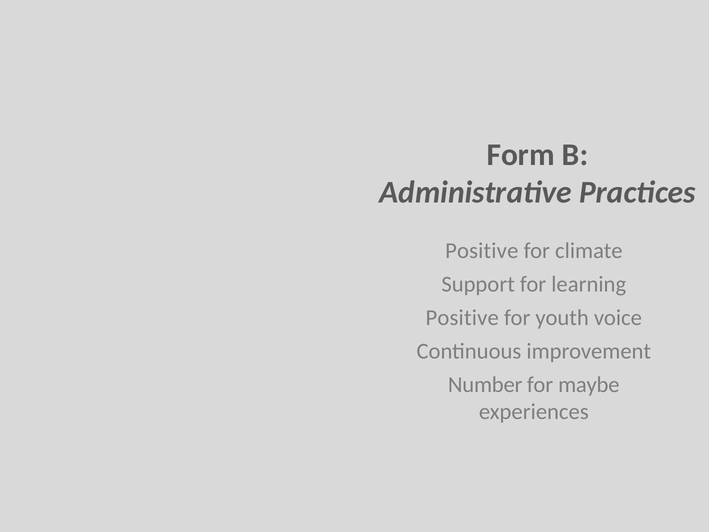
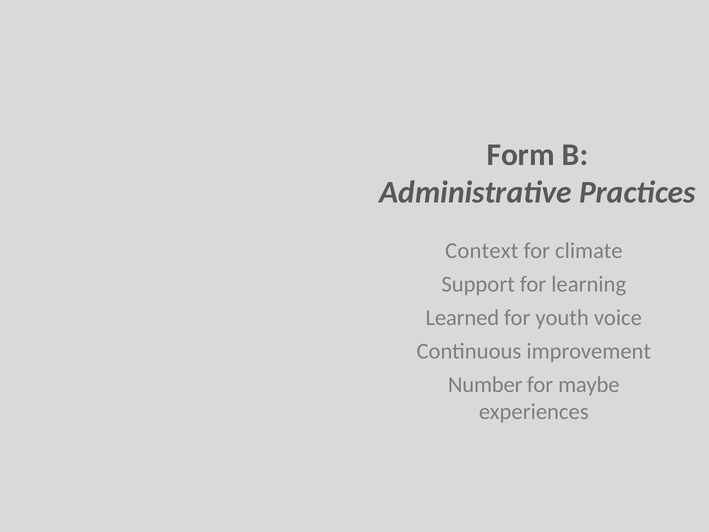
Positive: Positive -> Context (482, 251)
Positive: Positive -> Learned (462, 318)
